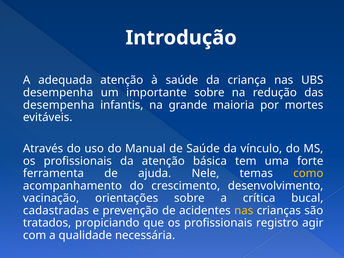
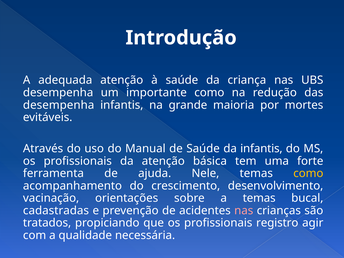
importante sobre: sobre -> como (209, 93)
da vínculo: vínculo -> infantis (261, 149)
a crítica: crítica -> temas (259, 198)
nas colour: yellow -> pink (244, 211)
